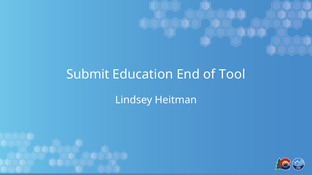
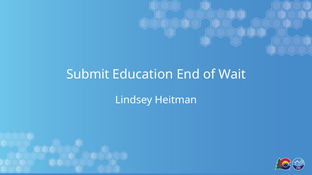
Tool: Tool -> Wait (232, 75)
